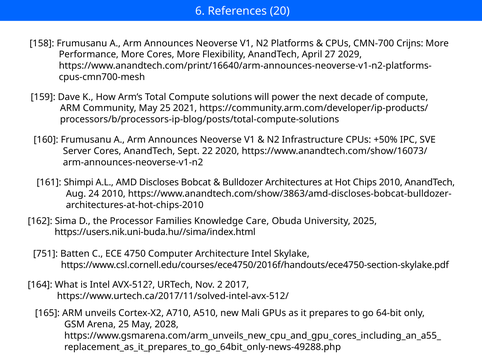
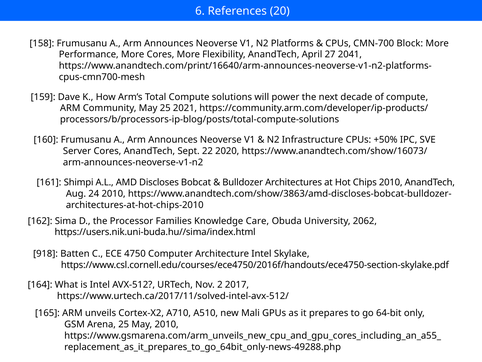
Crijns: Crijns -> Block (410, 43)
2029: 2029 -> 2041 (350, 54)
2025: 2025 -> 2062 (365, 221)
751: 751 -> 918 (45, 253)
May 2028: 2028 -> 2010 (167, 324)
